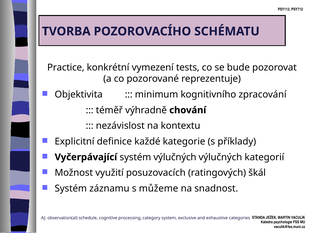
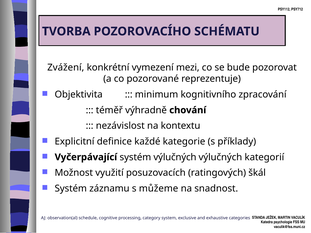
Practice: Practice -> Zvážení (66, 68)
tests: tests -> mezi (188, 68)
